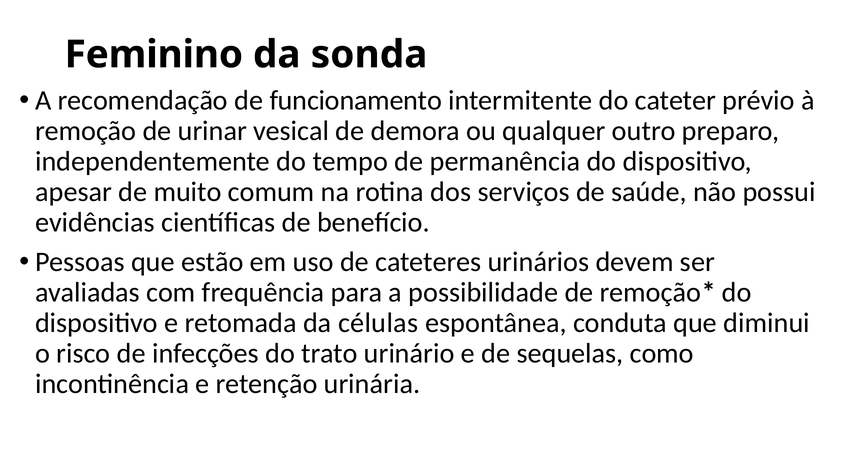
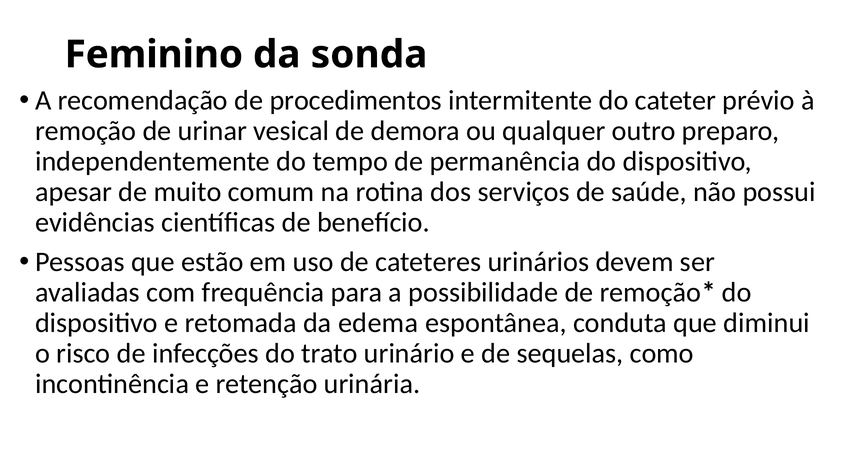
funcionamento: funcionamento -> procedimentos (356, 101)
células: células -> edema (378, 323)
